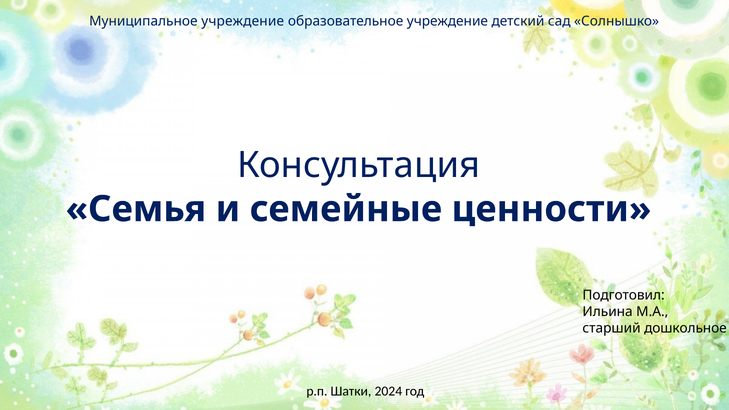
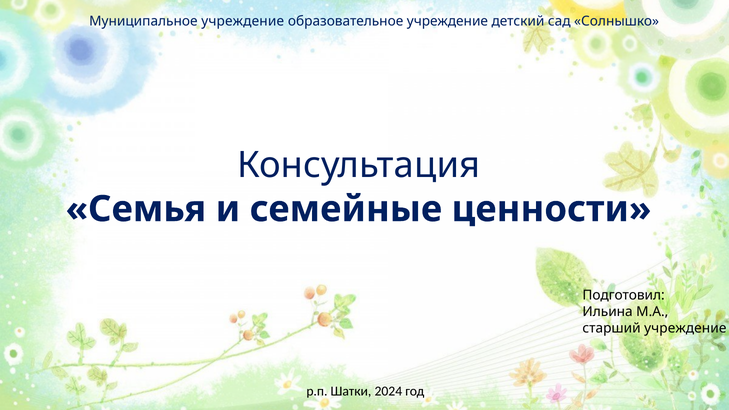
старший дошкольное: дошкольное -> учреждение (685, 328)
